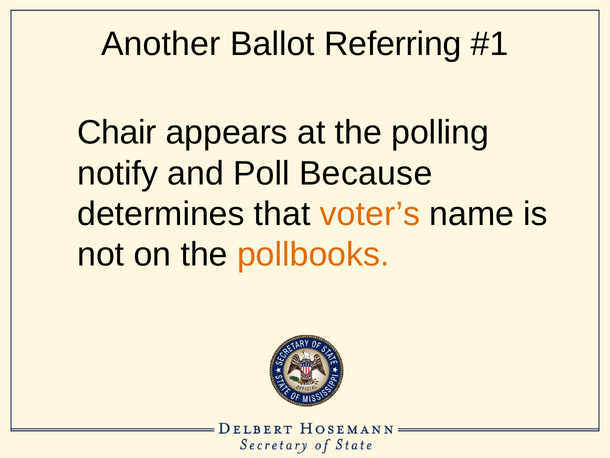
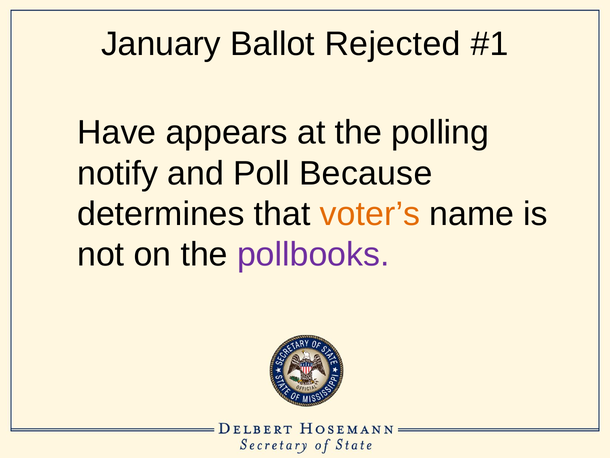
Another: Another -> January (161, 44)
Referring: Referring -> Rejected (393, 44)
Chair: Chair -> Have (117, 133)
pollbooks colour: orange -> purple (313, 254)
